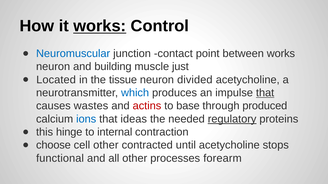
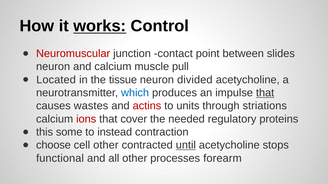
Neuromuscular colour: blue -> red (73, 54)
between works: works -> slides (281, 54)
and building: building -> calcium (113, 67)
just: just -> pull (180, 67)
base: base -> units (188, 106)
produced: produced -> striations (265, 106)
ions colour: blue -> red (86, 119)
ideas: ideas -> cover (134, 119)
regulatory underline: present -> none (232, 119)
hinge: hinge -> some (69, 132)
internal: internal -> instead (115, 132)
until underline: none -> present (186, 146)
